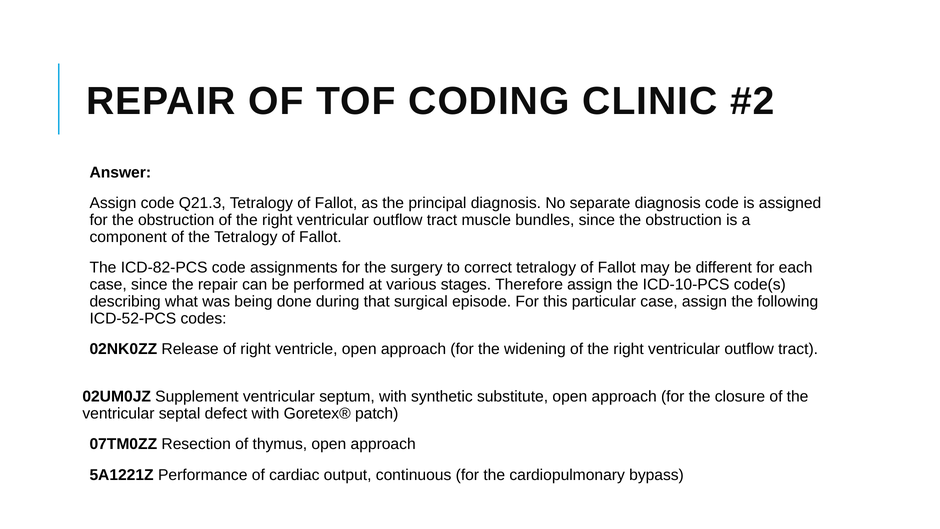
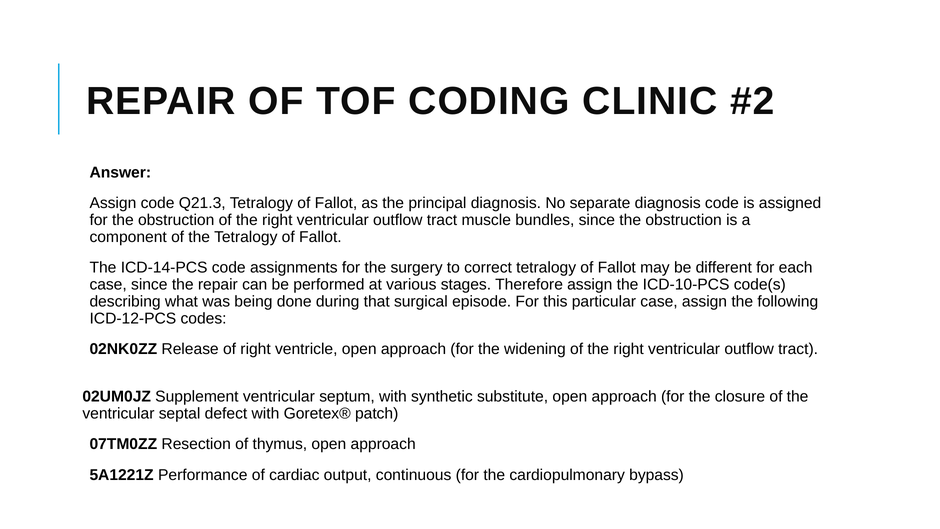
ICD-82-PCS: ICD-82-PCS -> ICD-14-PCS (164, 268)
ICD-52-PCS: ICD-52-PCS -> ICD-12-PCS (133, 318)
